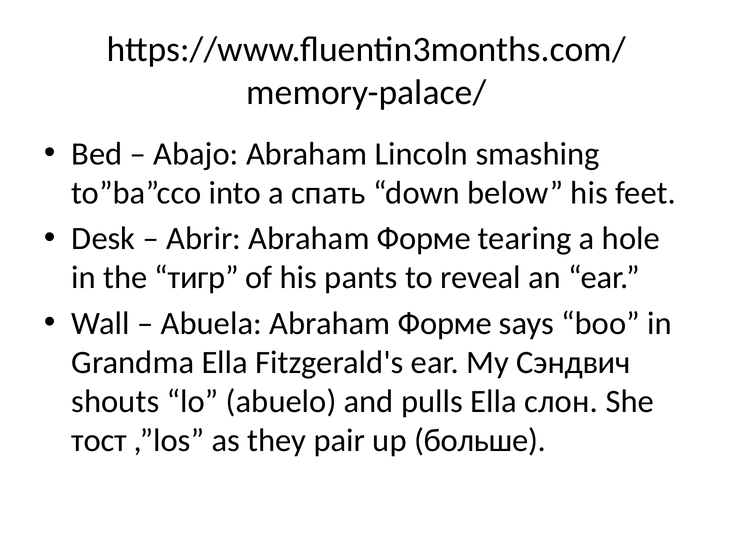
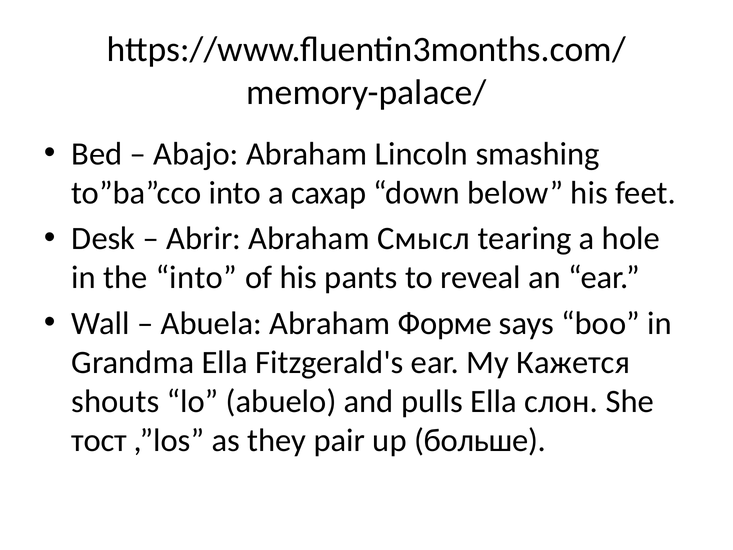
спать: спать -> сахар (329, 193)
Abrir Abraham Форме: Форме -> Смысл (424, 238)
the тигр: тигр -> into (196, 278)
Сэндвич: Сэндвич -> Кажется (573, 362)
